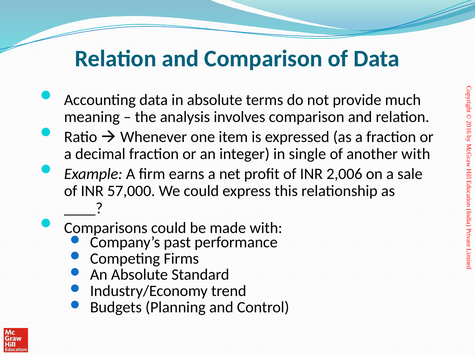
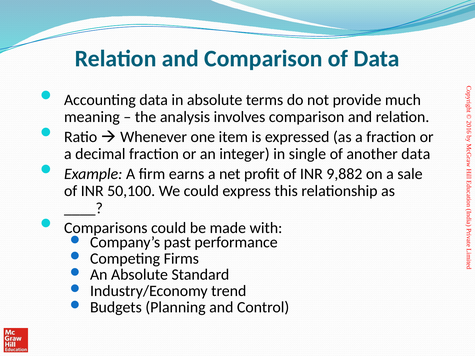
another with: with -> data (416, 154)
2,006: 2,006 -> 9,882 (344, 174)
57,000: 57,000 -> 50,100 (131, 191)
